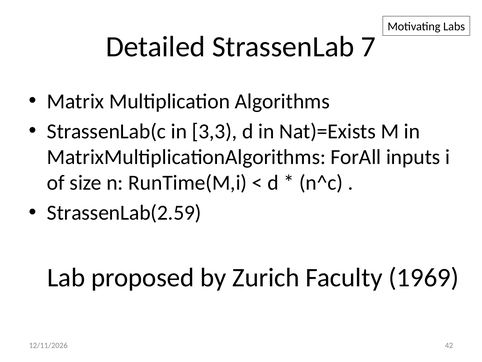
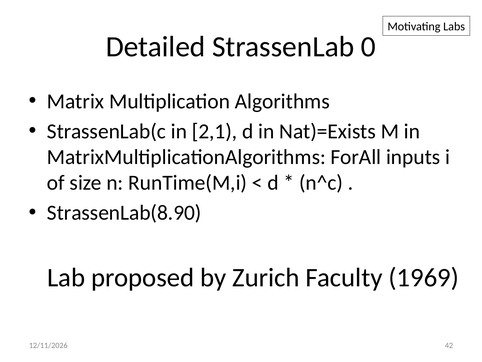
7: 7 -> 0 (368, 47)
3,3: 3,3 -> 2,1 (215, 131)
StrassenLab(2.59: StrassenLab(2.59 -> StrassenLab(8.90 (124, 213)
